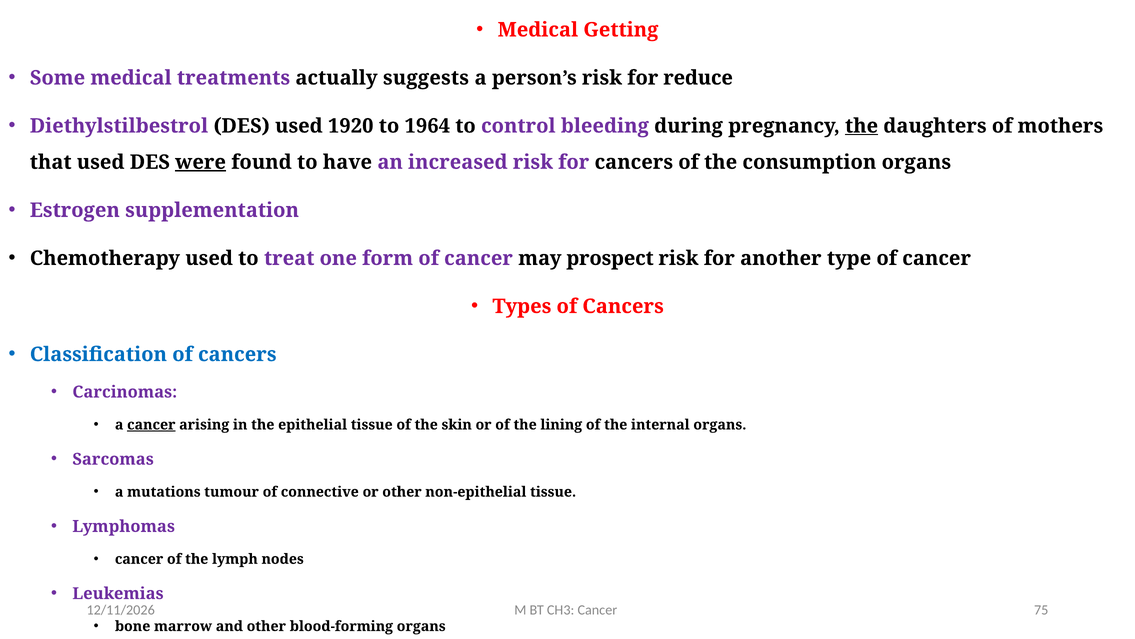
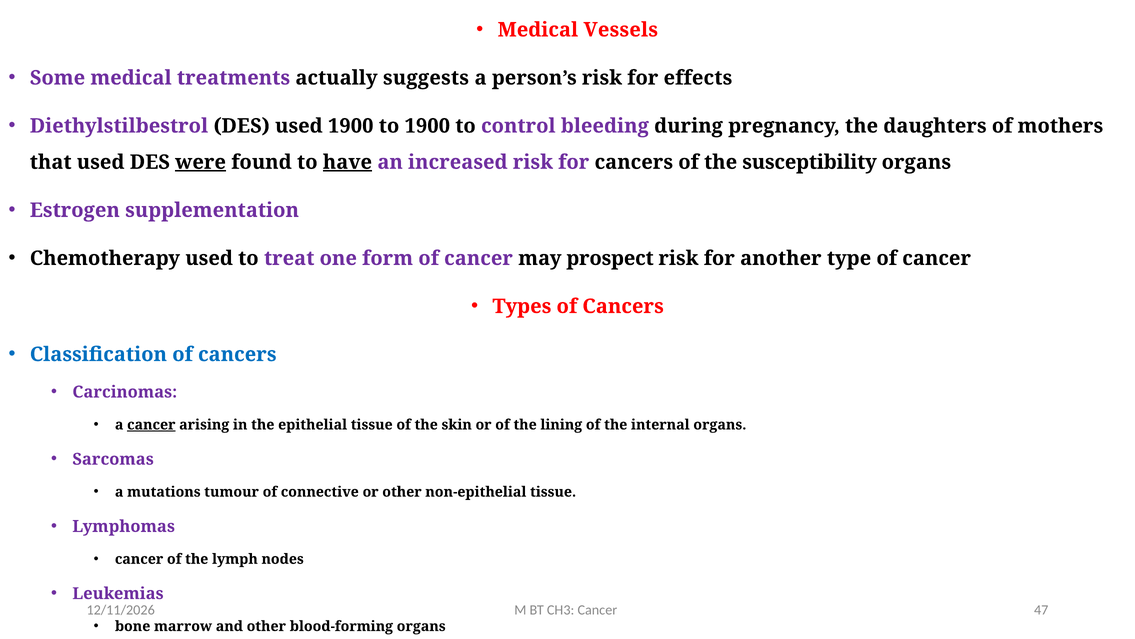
Getting: Getting -> Vessels (621, 30)
reduce: reduce -> effects (698, 78)
used 1920: 1920 -> 1900 (351, 126)
to 1964: 1964 -> 1900 (427, 126)
the underline: present -> none (862, 126)
have underline: none -> present (347, 162)
consumption: consumption -> susceptibility (810, 162)
75: 75 -> 47 (1041, 610)
